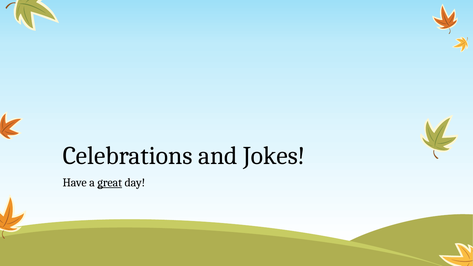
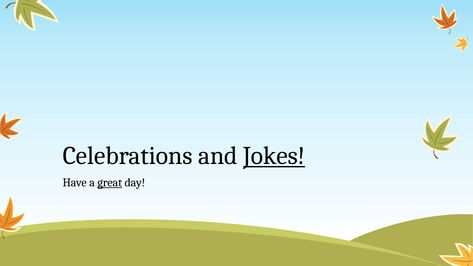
Jokes underline: none -> present (274, 156)
